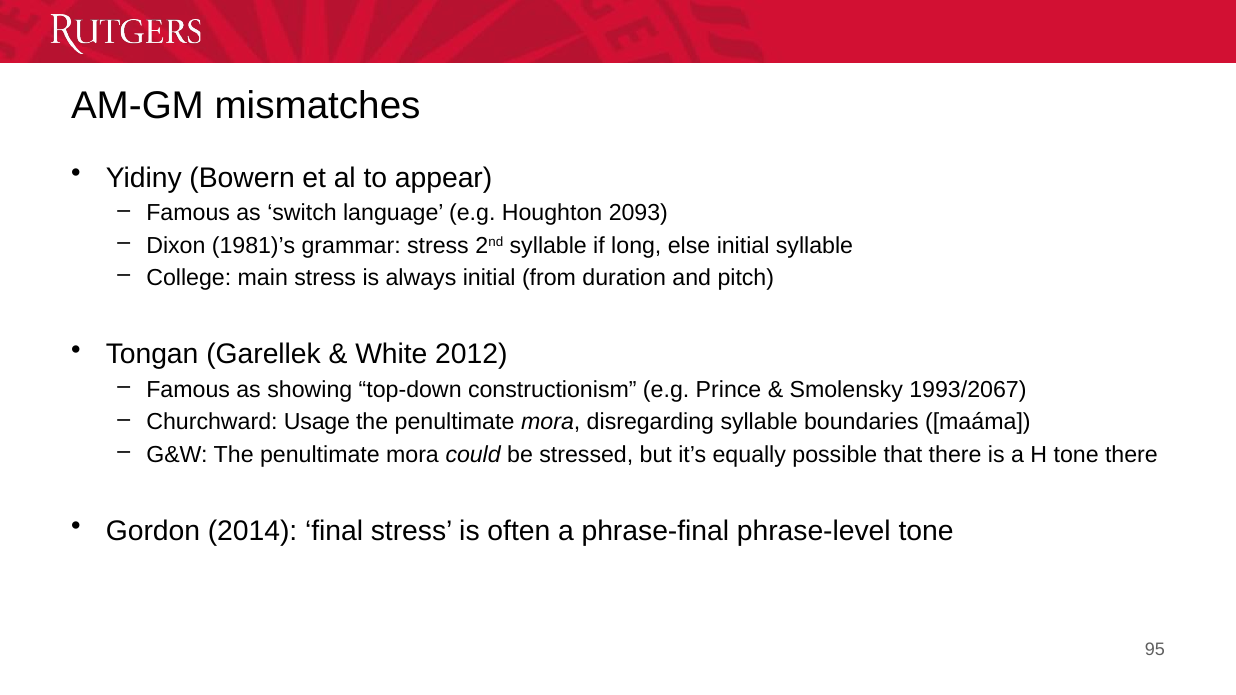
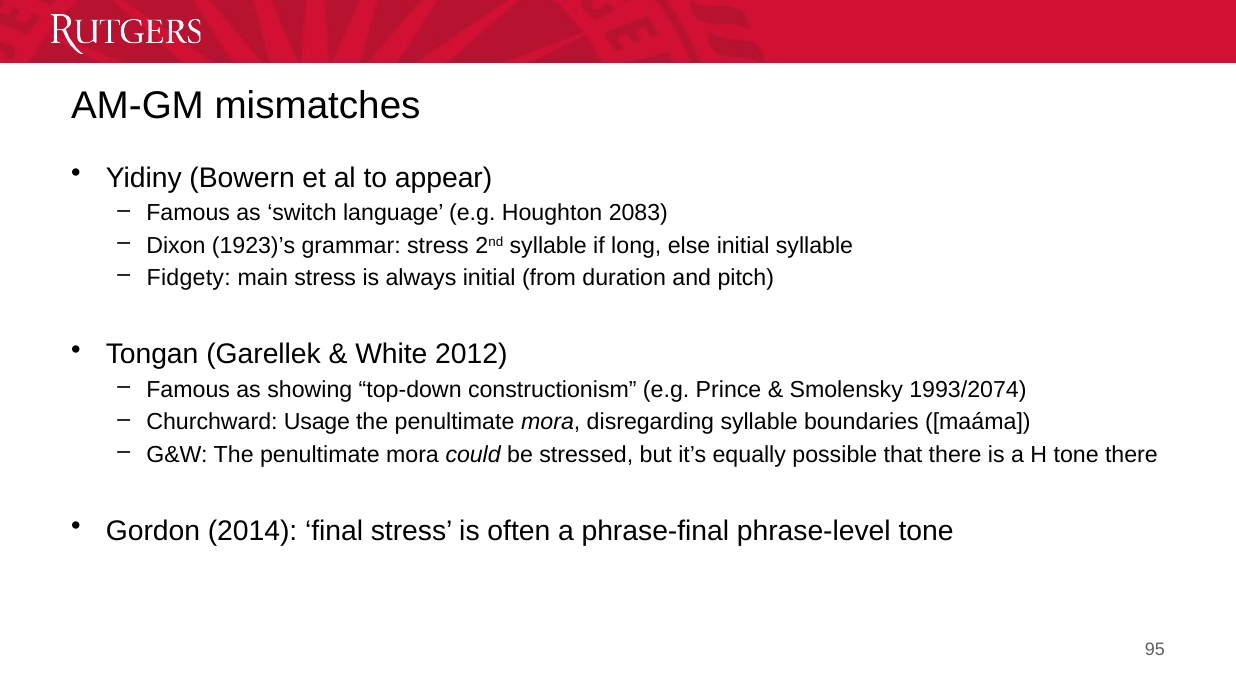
2093: 2093 -> 2083 (638, 213)
1981)’s: 1981)’s -> 1923)’s (254, 246)
College: College -> Fidgety (189, 278)
1993/2067: 1993/2067 -> 1993/2074 (968, 390)
